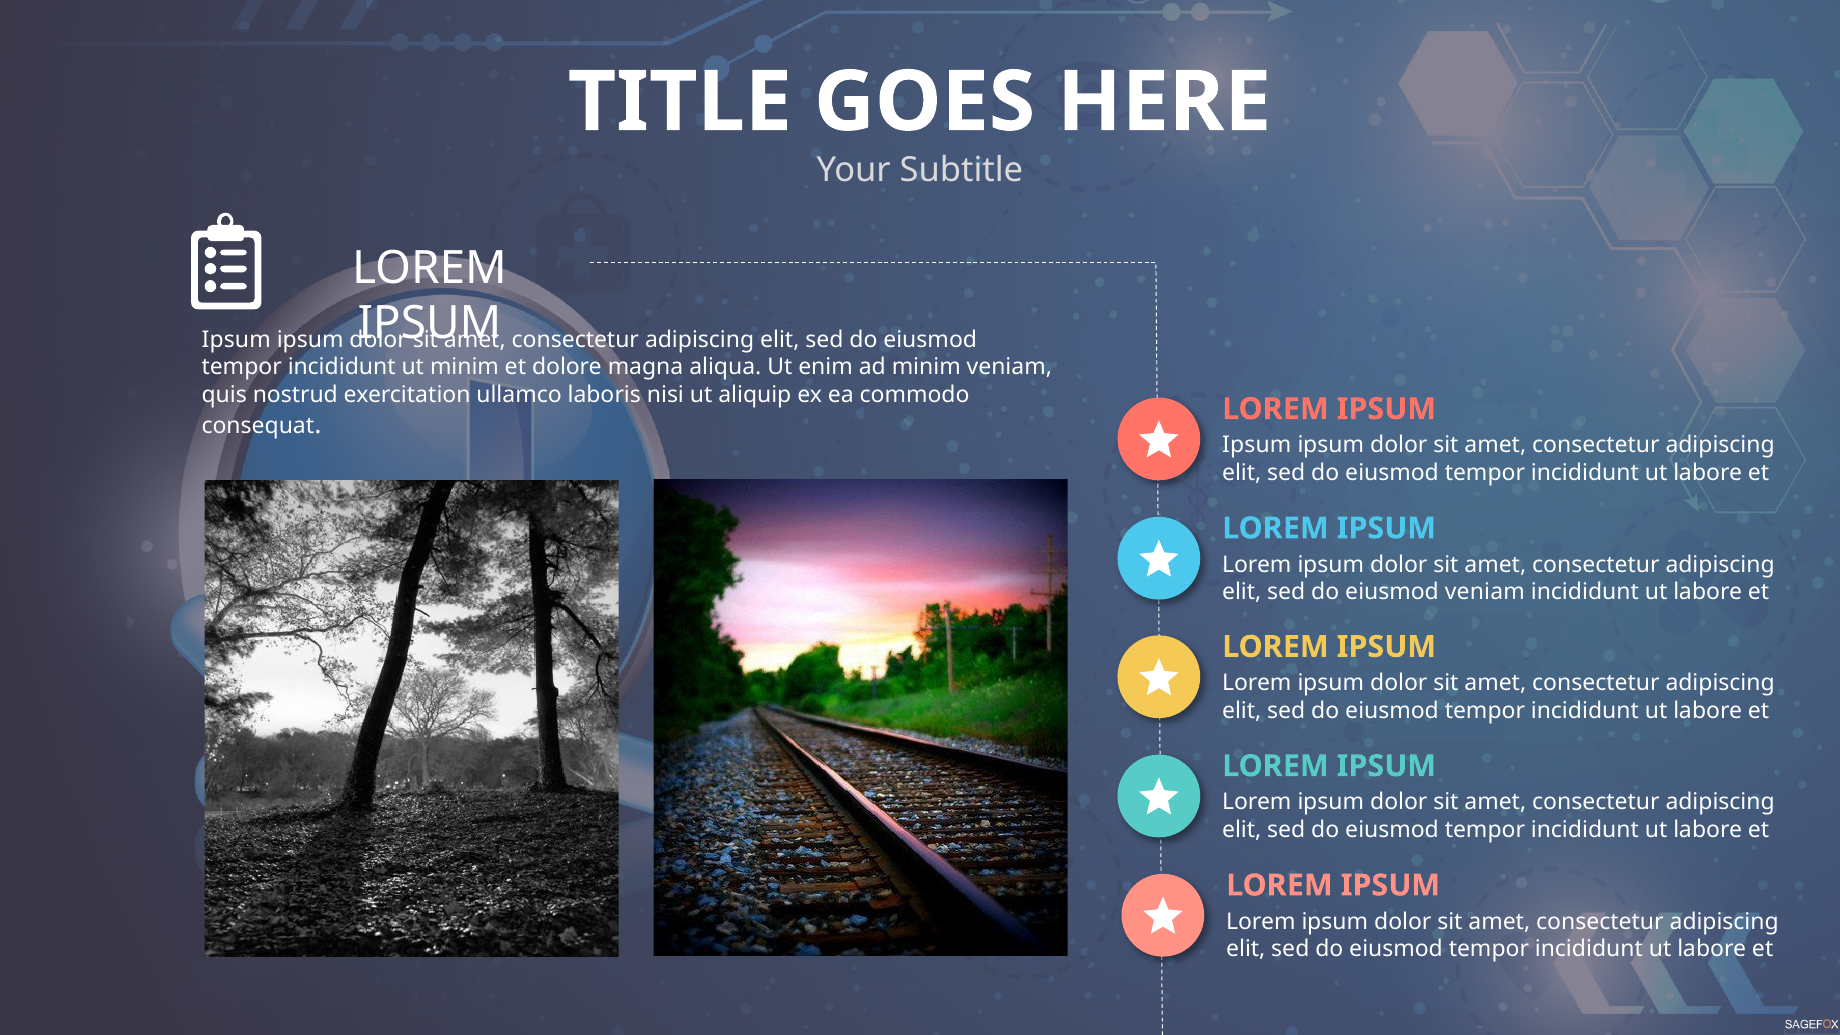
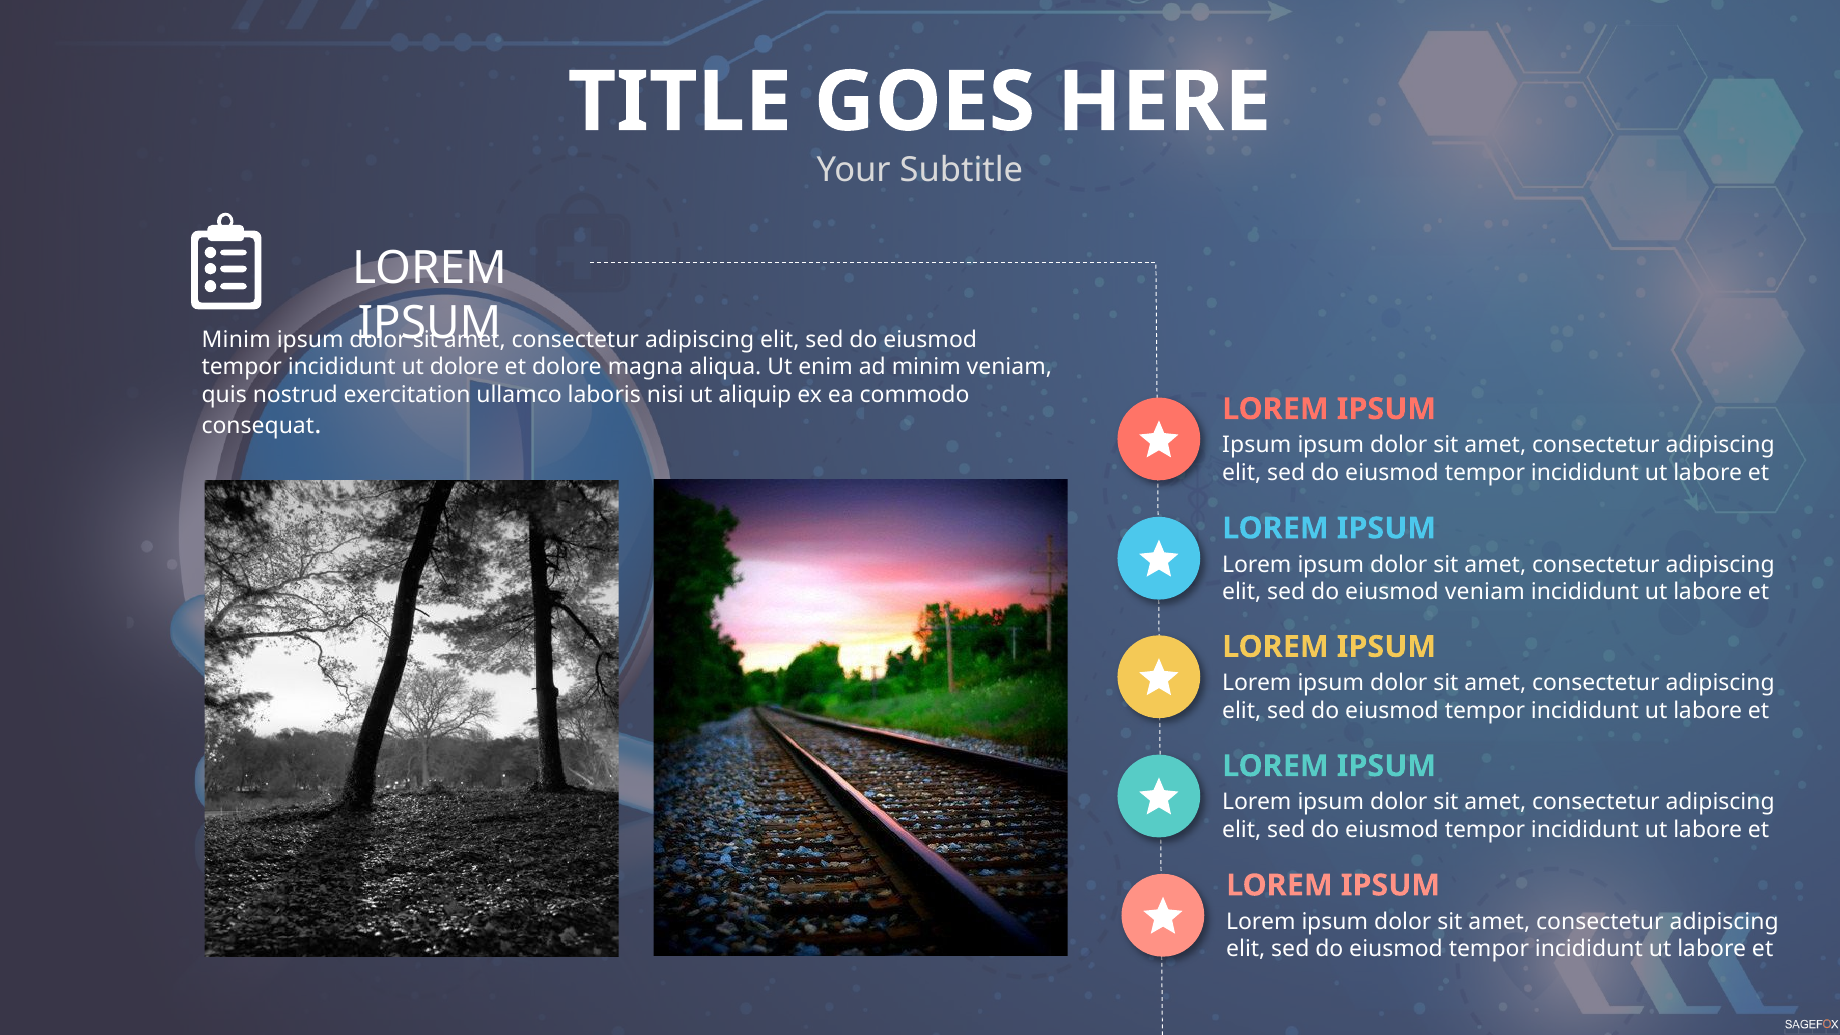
Ipsum: Ipsum -> Minim (236, 340)
ut minim: minim -> dolore (465, 367)
